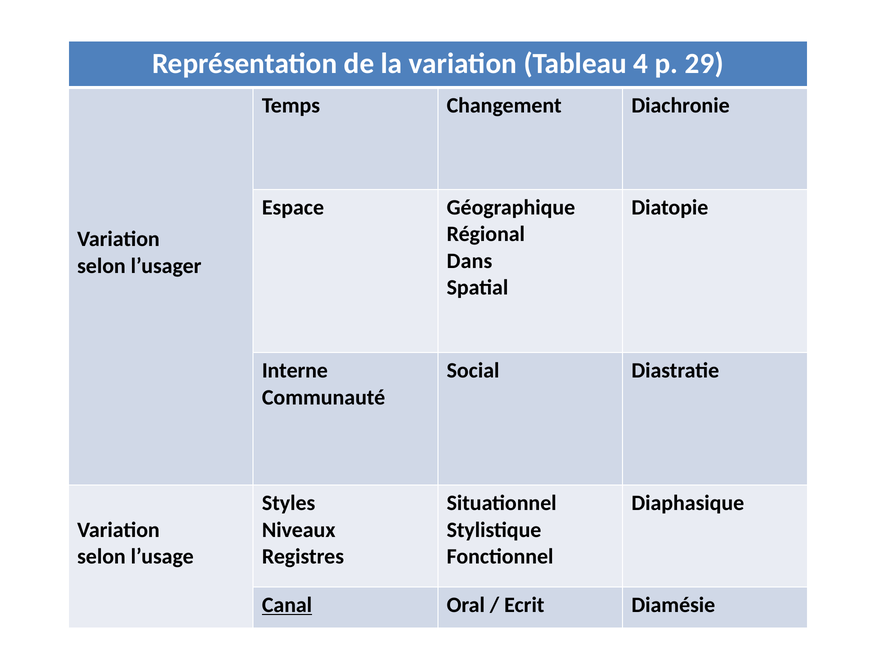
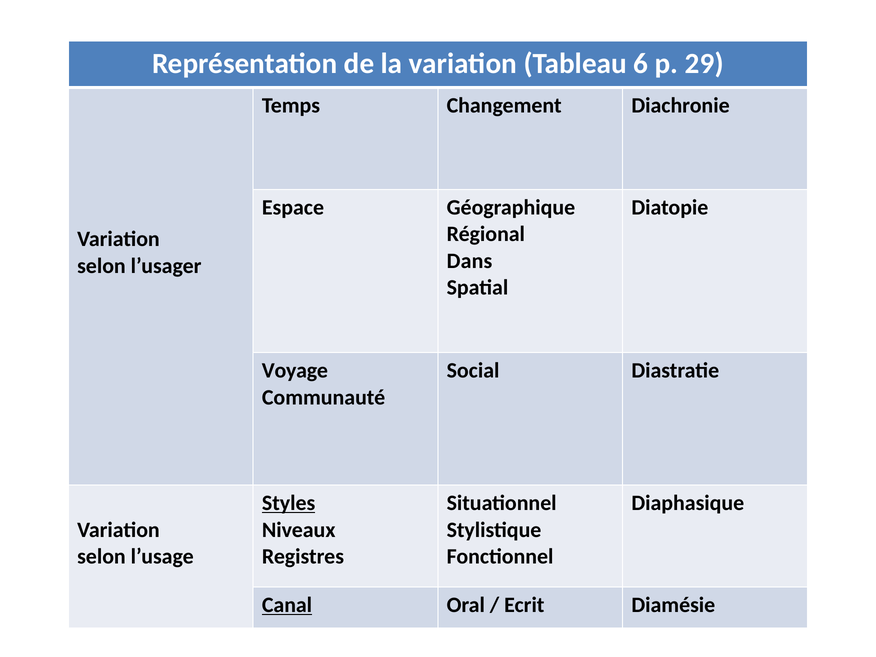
4: 4 -> 6 (641, 64)
Interne: Interne -> Voyage (295, 371)
Styles underline: none -> present (289, 503)
